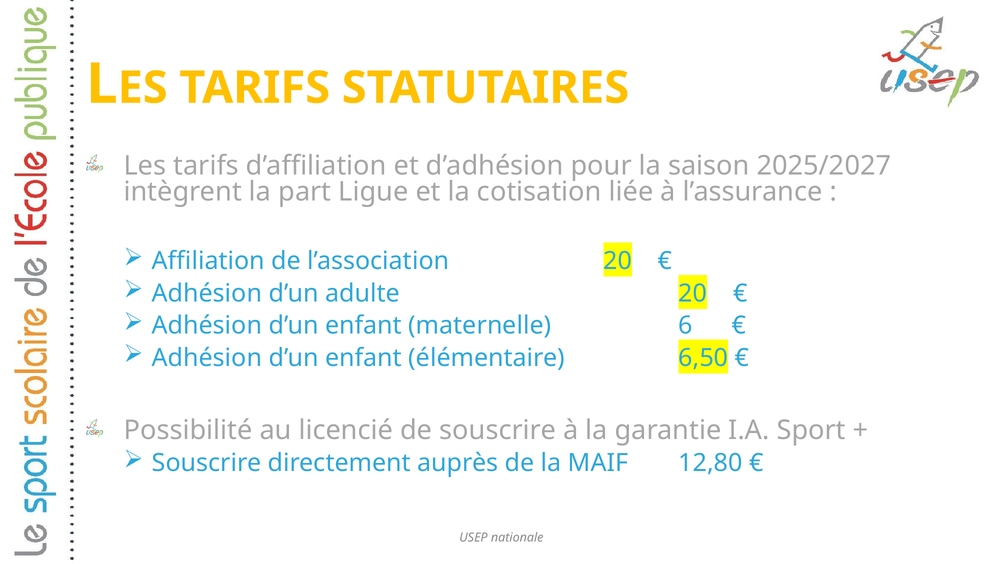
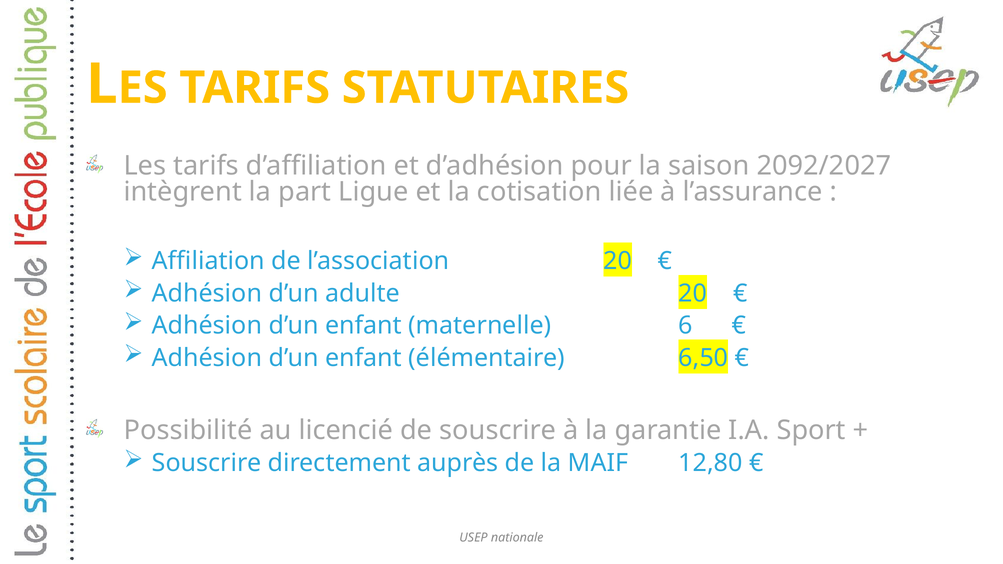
2025/2027: 2025/2027 -> 2092/2027 (824, 166)
